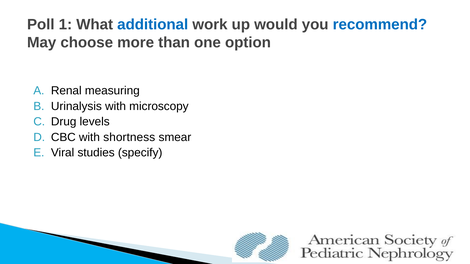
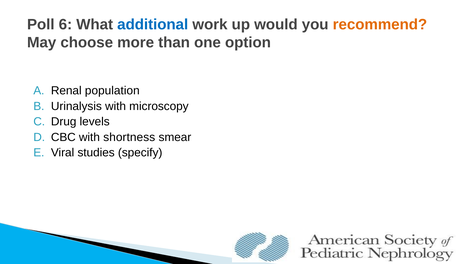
1: 1 -> 6 (65, 25)
recommend colour: blue -> orange (380, 25)
measuring: measuring -> population (112, 91)
